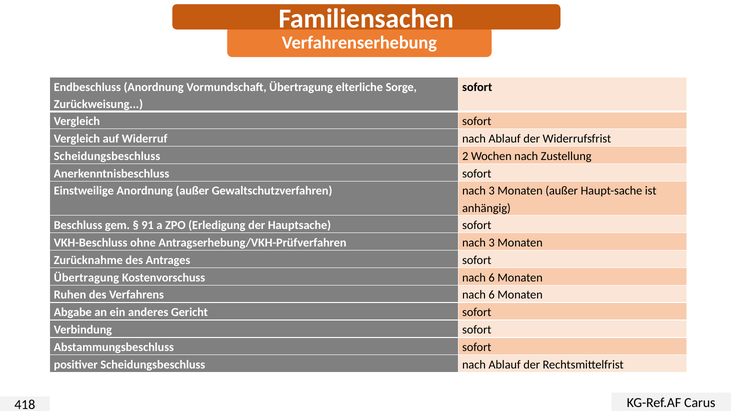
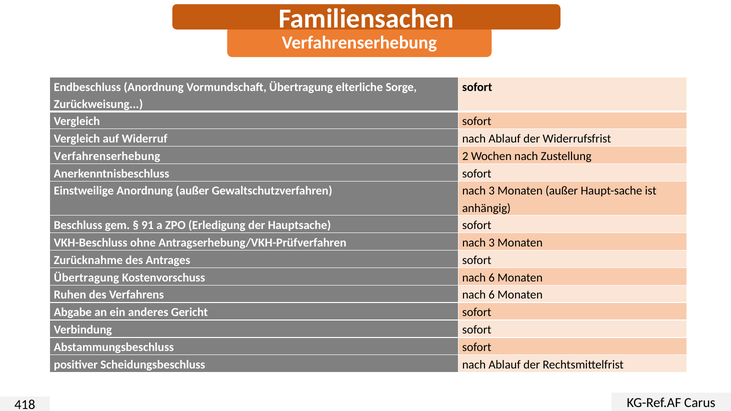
Scheidungsbeschluss: Scheidungsbeschluss -> Verfahrenserhebung (107, 156)
